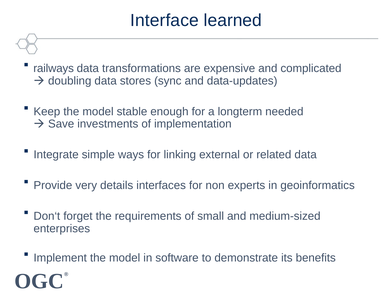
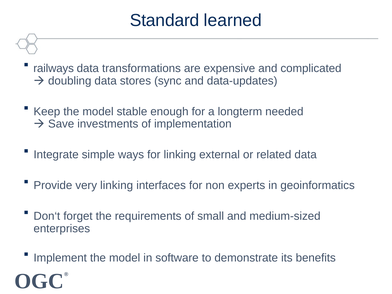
Interface: Interface -> Standard (165, 20)
very details: details -> linking (117, 185)
